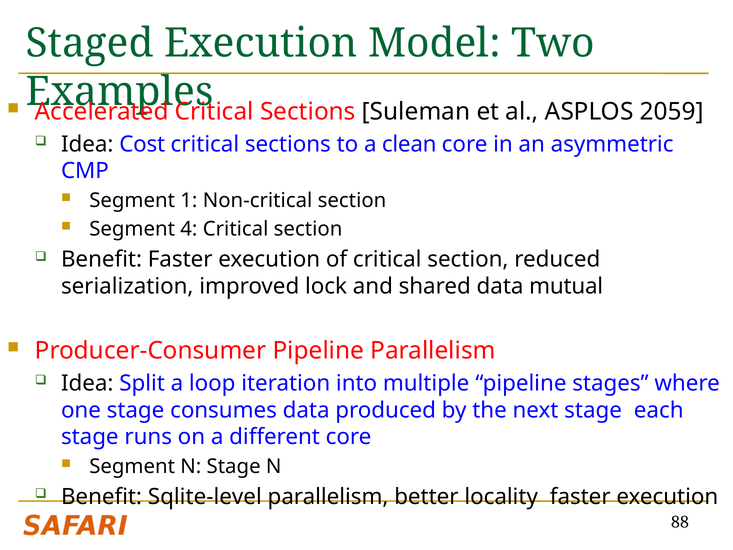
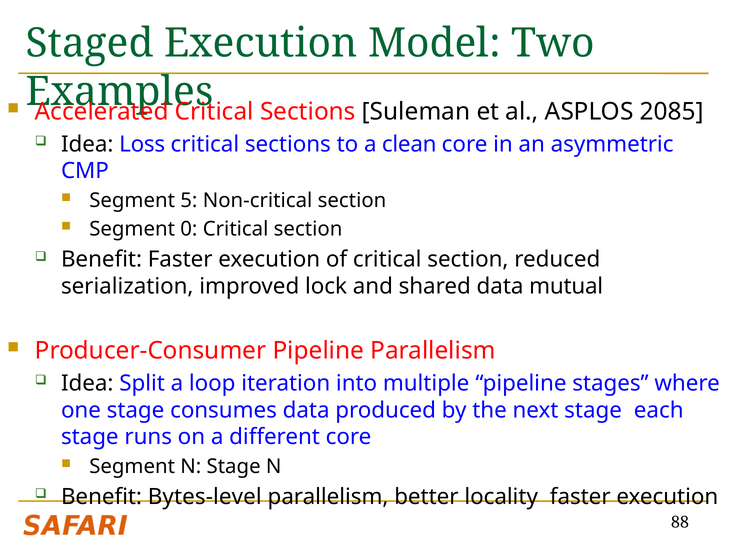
2059: 2059 -> 2085 (672, 112)
Cost: Cost -> Loss (142, 144)
1: 1 -> 5 (189, 201)
4: 4 -> 0 (189, 229)
Sqlite-level: Sqlite-level -> Bytes-level (205, 497)
